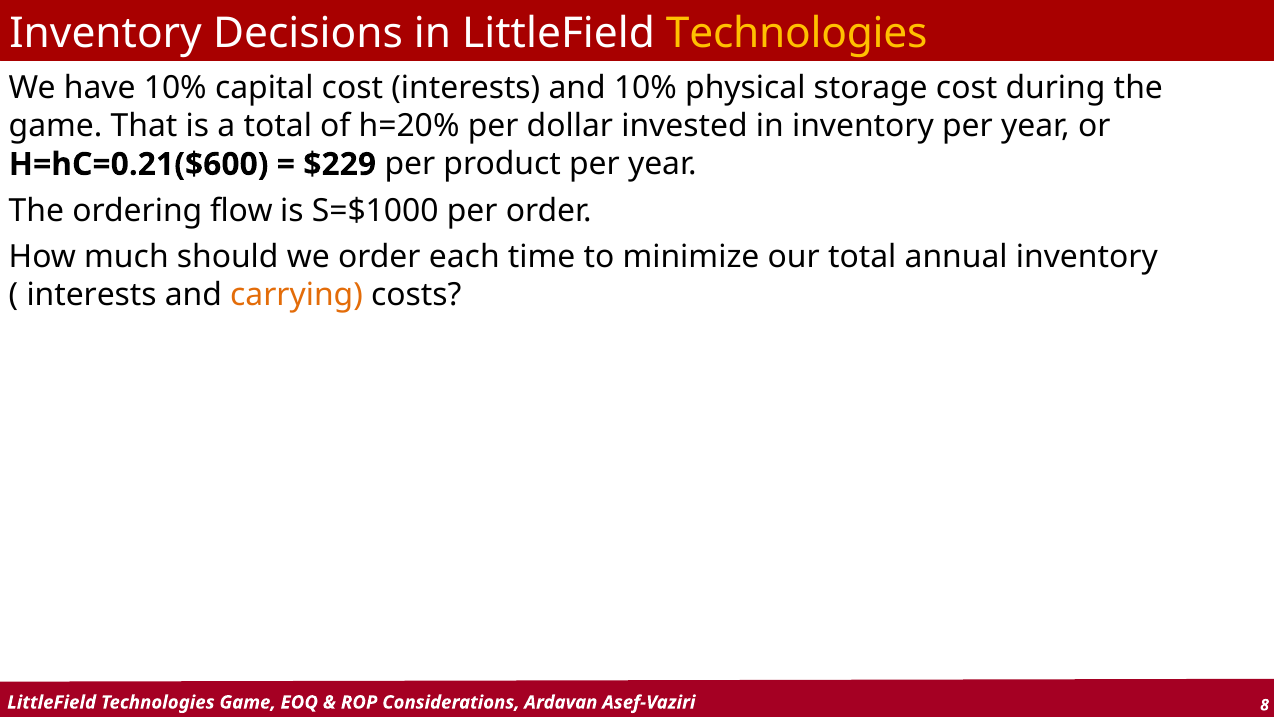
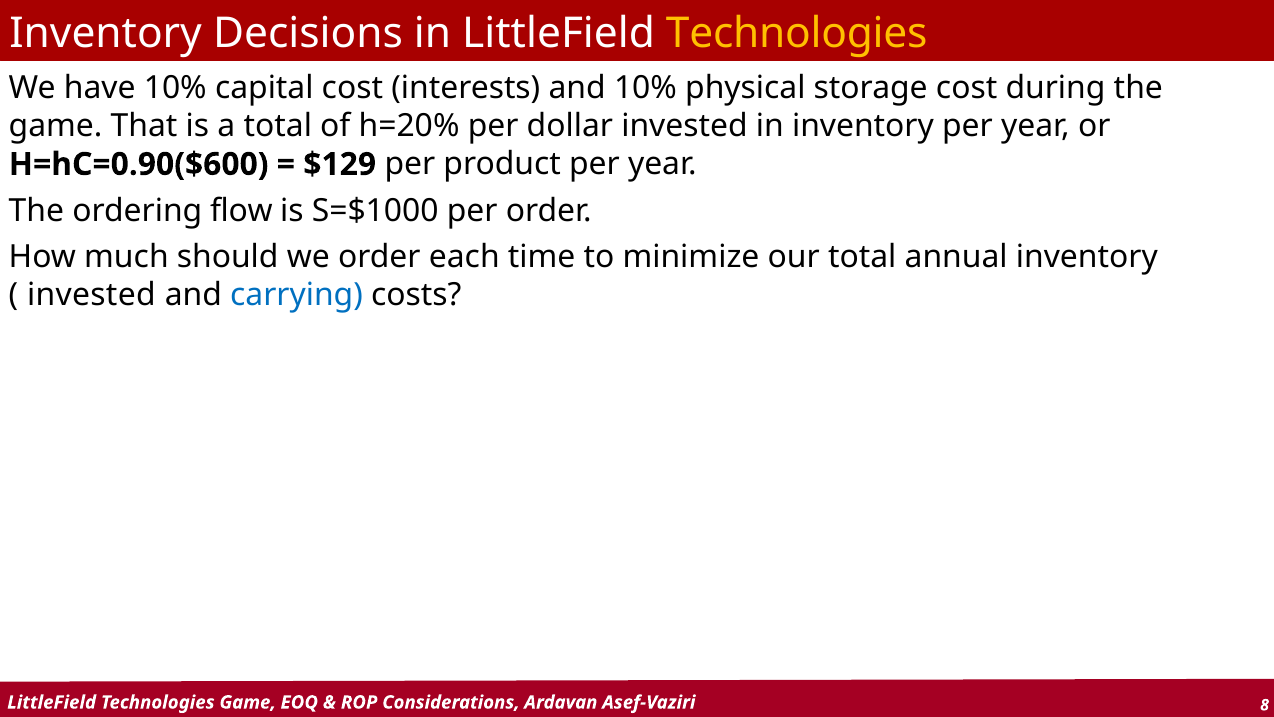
H=hC=0.21($600: H=hC=0.21($600 -> H=hC=0.90($600 (139, 164)
$229: $229 -> $129 (340, 164)
interests: interests -> invested (91, 295)
carrying colour: orange -> blue (297, 295)
